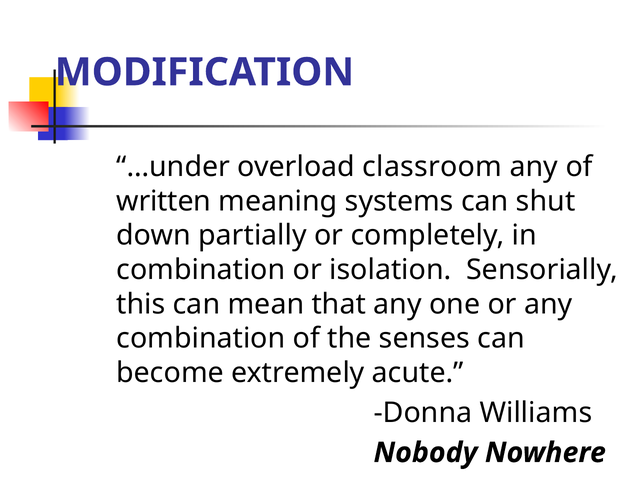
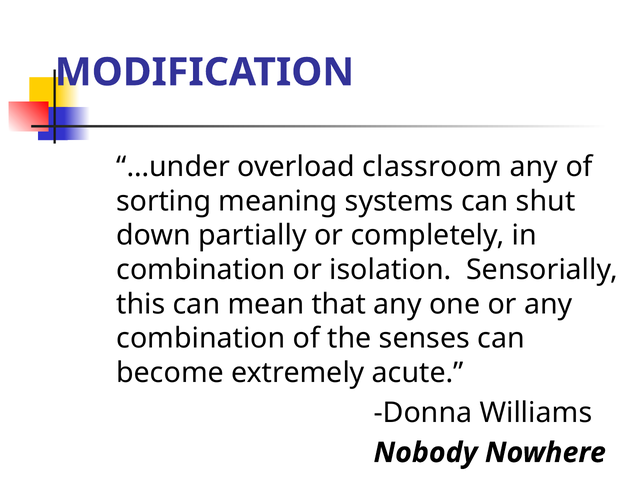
written: written -> sorting (164, 201)
